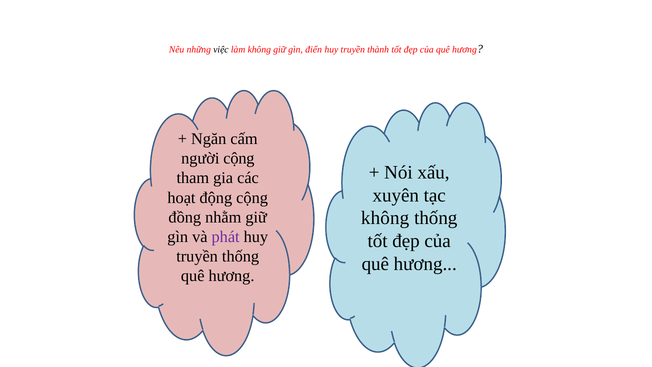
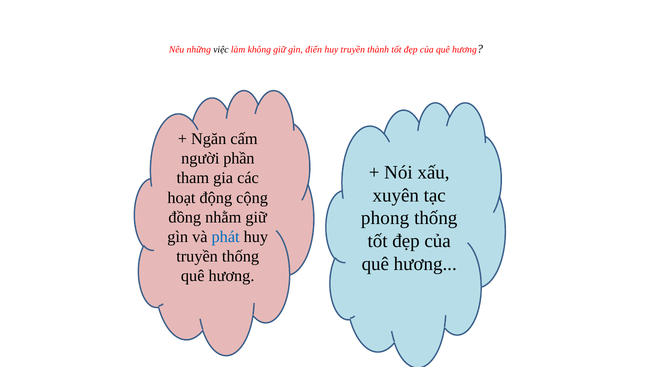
người cộng: cộng -> phần (239, 158)
không: không -> phong (385, 218)
phát colour: purple -> blue (226, 237)
